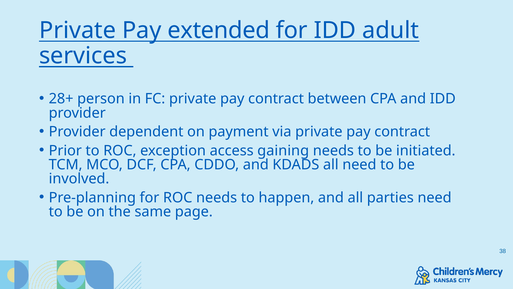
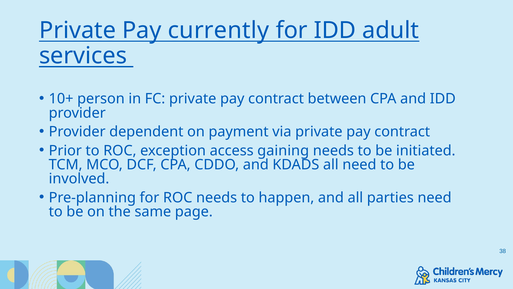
extended: extended -> currently (218, 30)
28+: 28+ -> 10+ (61, 99)
